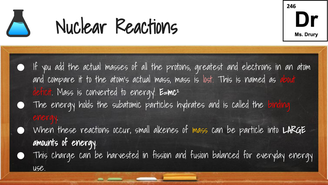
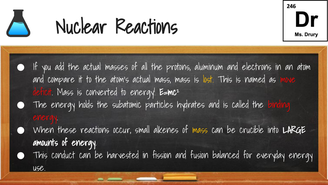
greatest: greatest -> aluminum (209, 67)
lost colour: pink -> yellow (208, 79)
about: about -> move (288, 79)
particle: particle -> crucible (252, 130)
charge: charge -> conduct (63, 155)
